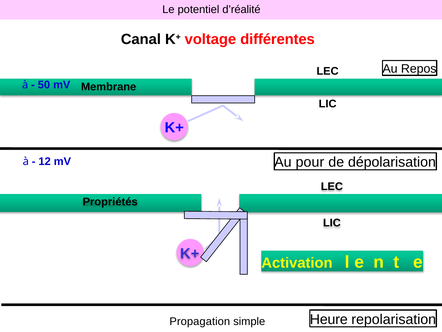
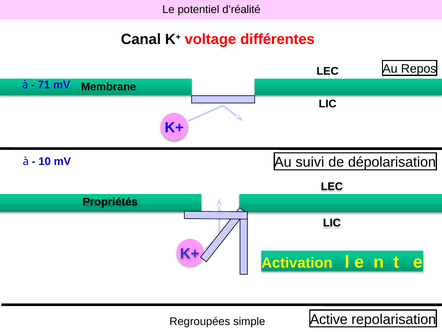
50: 50 -> 71 (44, 85)
pour: pour -> suivi (310, 162)
12: 12 -> 10 (45, 161)
Heure: Heure -> Active (329, 319)
Propagation: Propagation -> Regroupées (200, 321)
